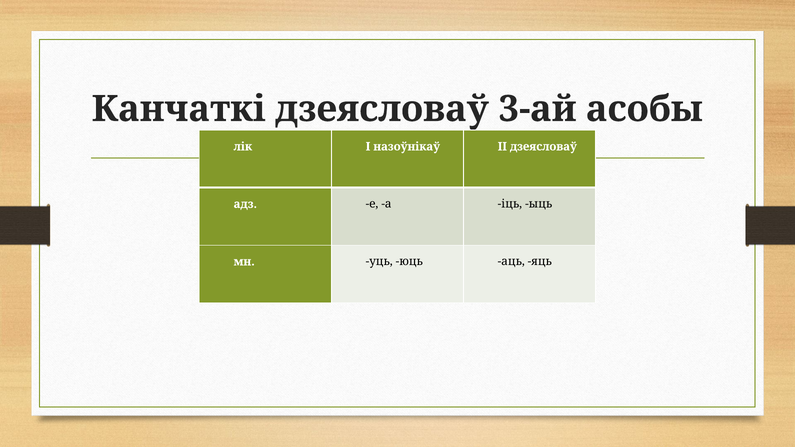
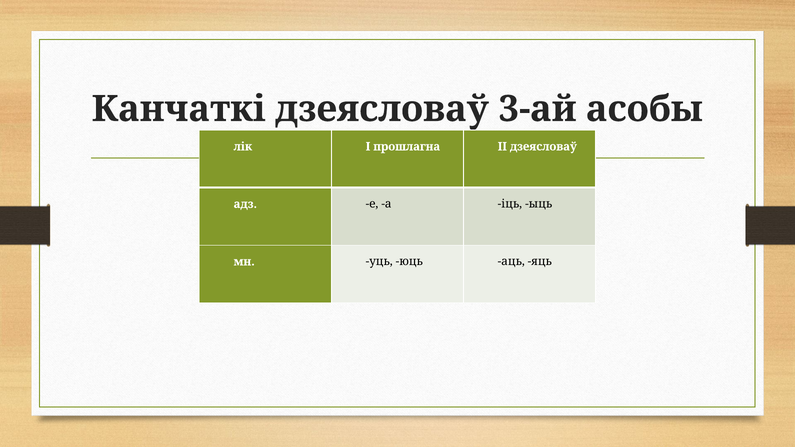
назоўнікаў: назоўнікаў -> прошлагна (407, 147)
